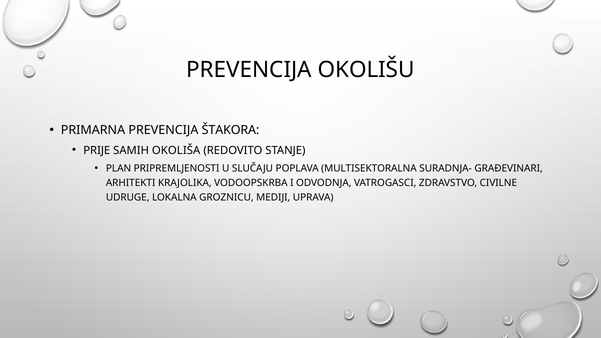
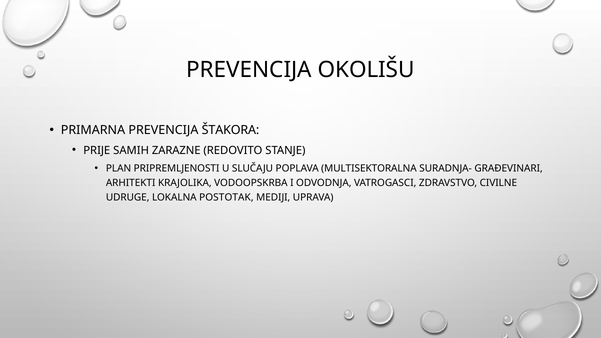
OKOLIŠA: OKOLIŠA -> ZARAZNE (176, 150)
GROZNICU: GROZNICU -> POSTOTAK (226, 197)
